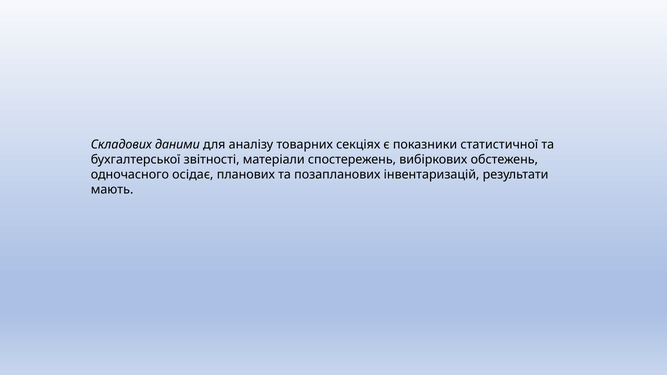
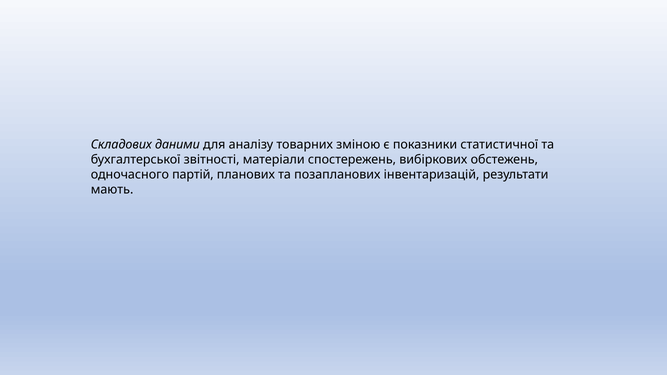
секціях: секціях -> зміною (358, 145)
осідає: осідає -> партій (193, 175)
